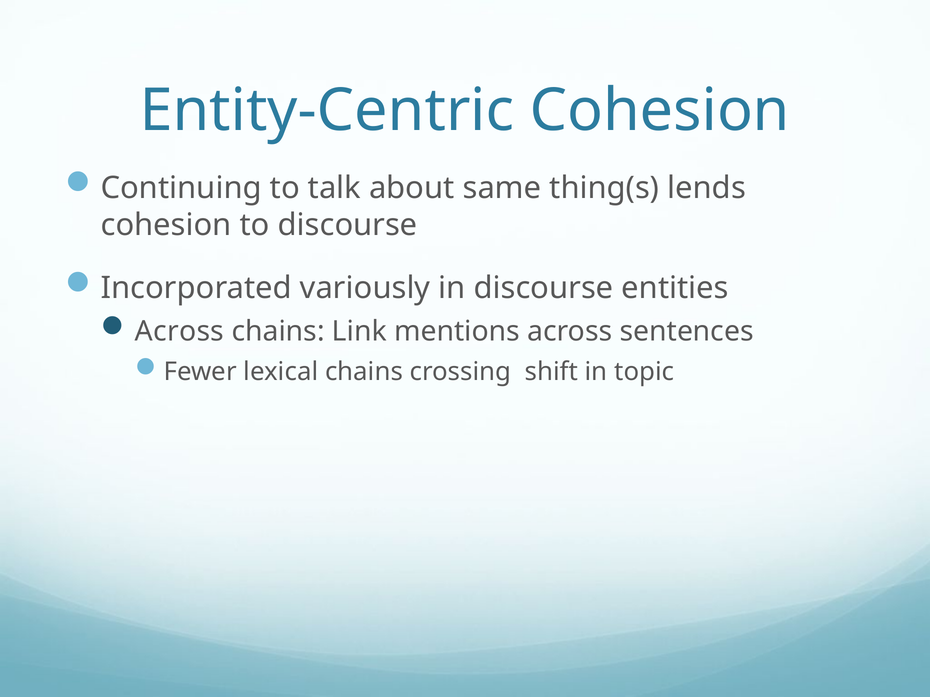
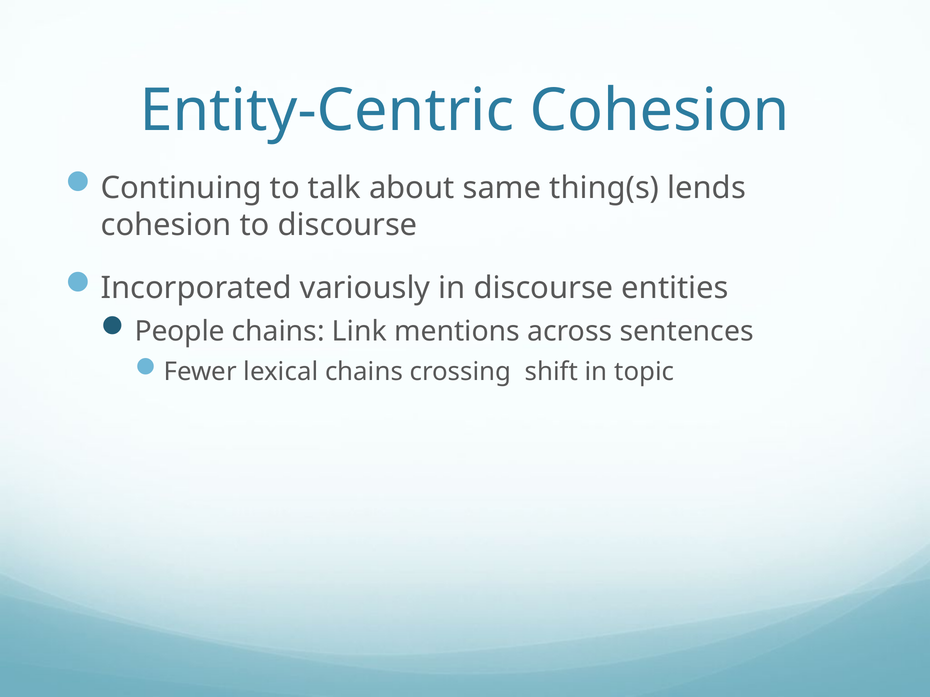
Across: Across -> People (180, 332)
